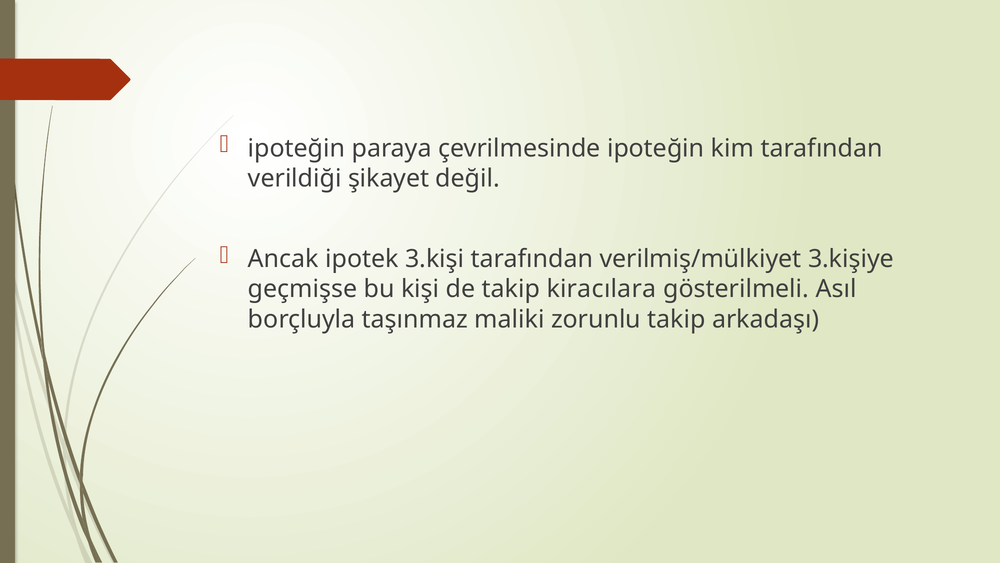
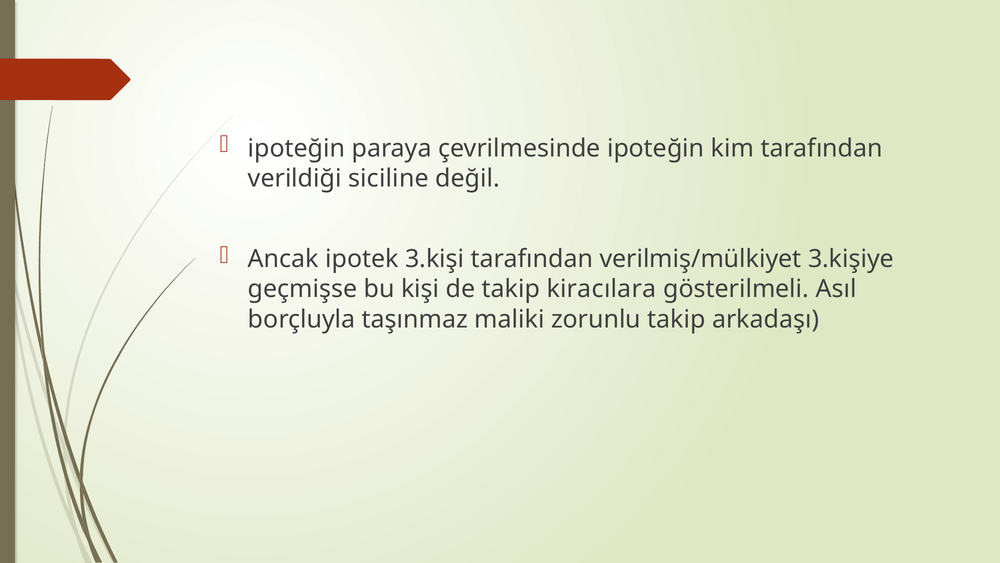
şikayet: şikayet -> siciline (388, 178)
